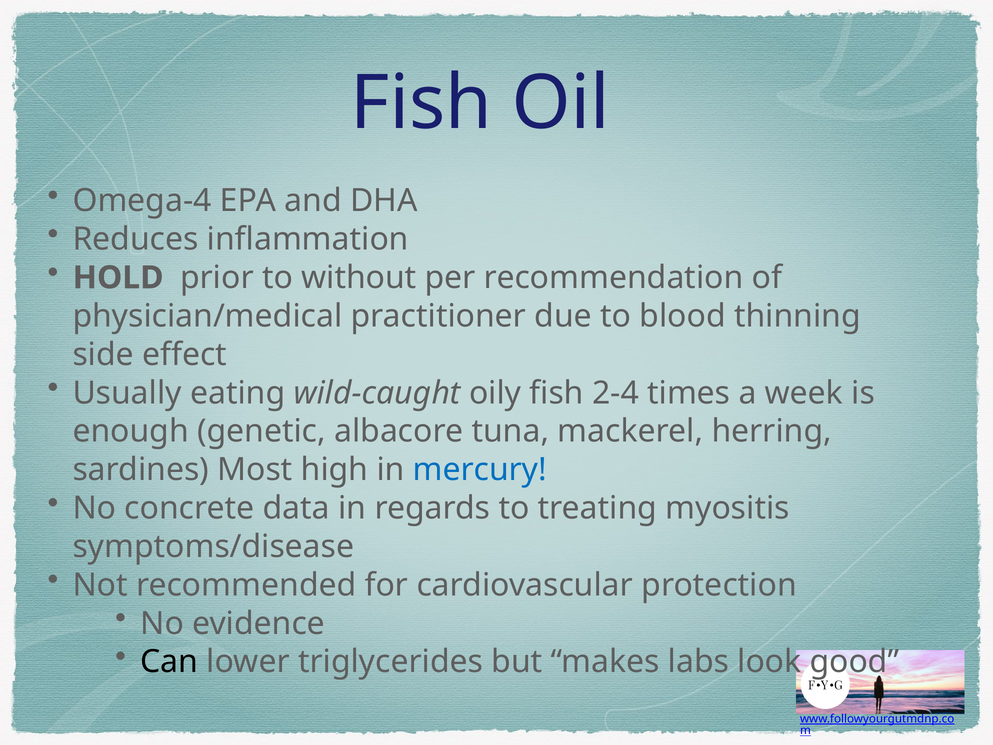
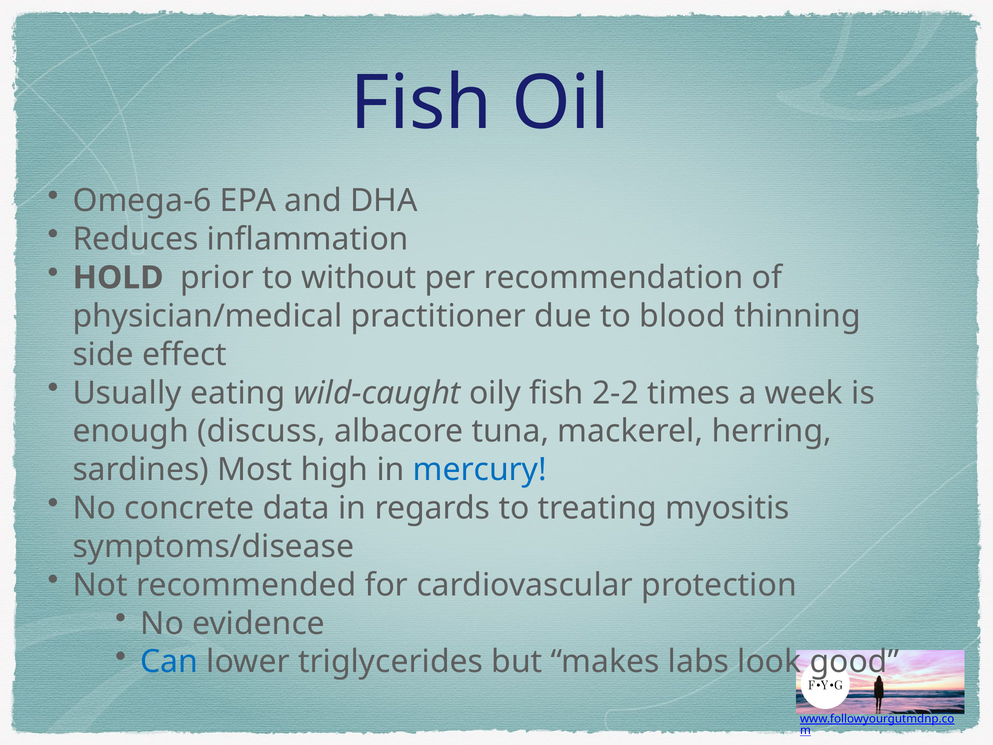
Omega-4: Omega-4 -> Omega-6 (142, 201)
2-4: 2-4 -> 2-2 (615, 393)
genetic: genetic -> discuss (261, 431)
Can colour: black -> blue (169, 662)
